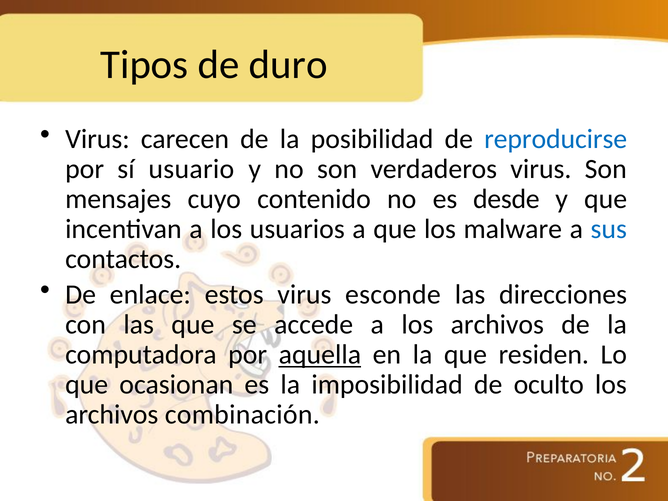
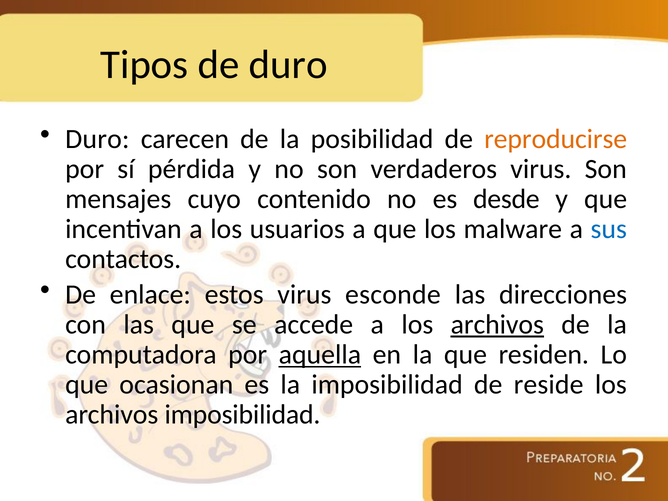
Virus: Virus -> Duro (97, 139)
reproducirse colour: blue -> orange (556, 139)
usuario: usuario -> pérdida (192, 169)
archivos underline: none -> present (497, 325)
oculto: oculto -> reside (549, 385)
archivos combinación: combinación -> imposibilidad (243, 415)
